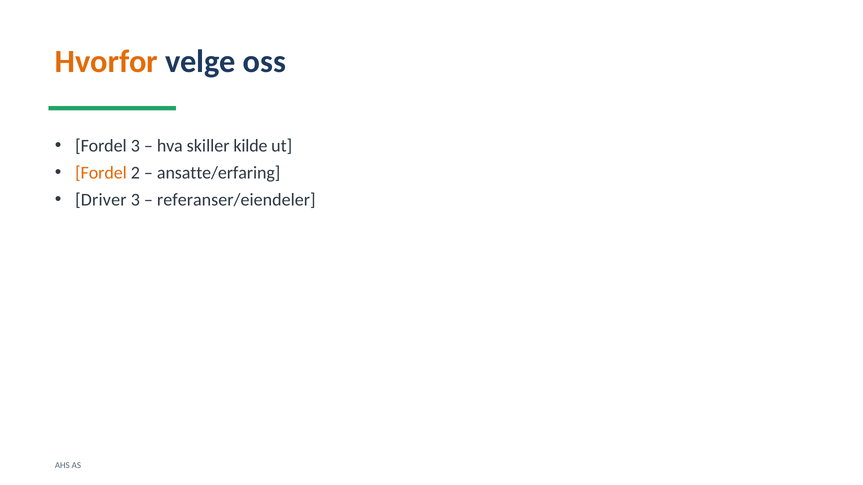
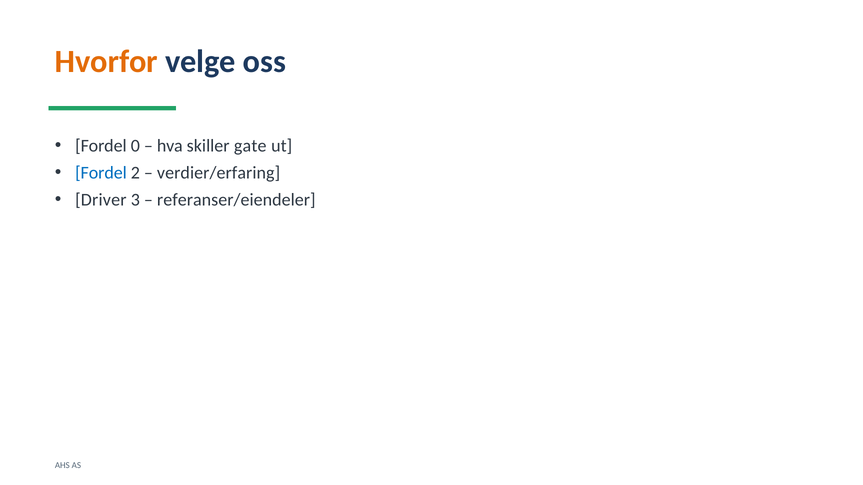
Fordel 3: 3 -> 0 (135, 146)
kilde: kilde -> gate (250, 146)
Fordel colour: orange -> blue (101, 173)
ansatte/erfaring: ansatte/erfaring -> verdier/erfaring (219, 173)
